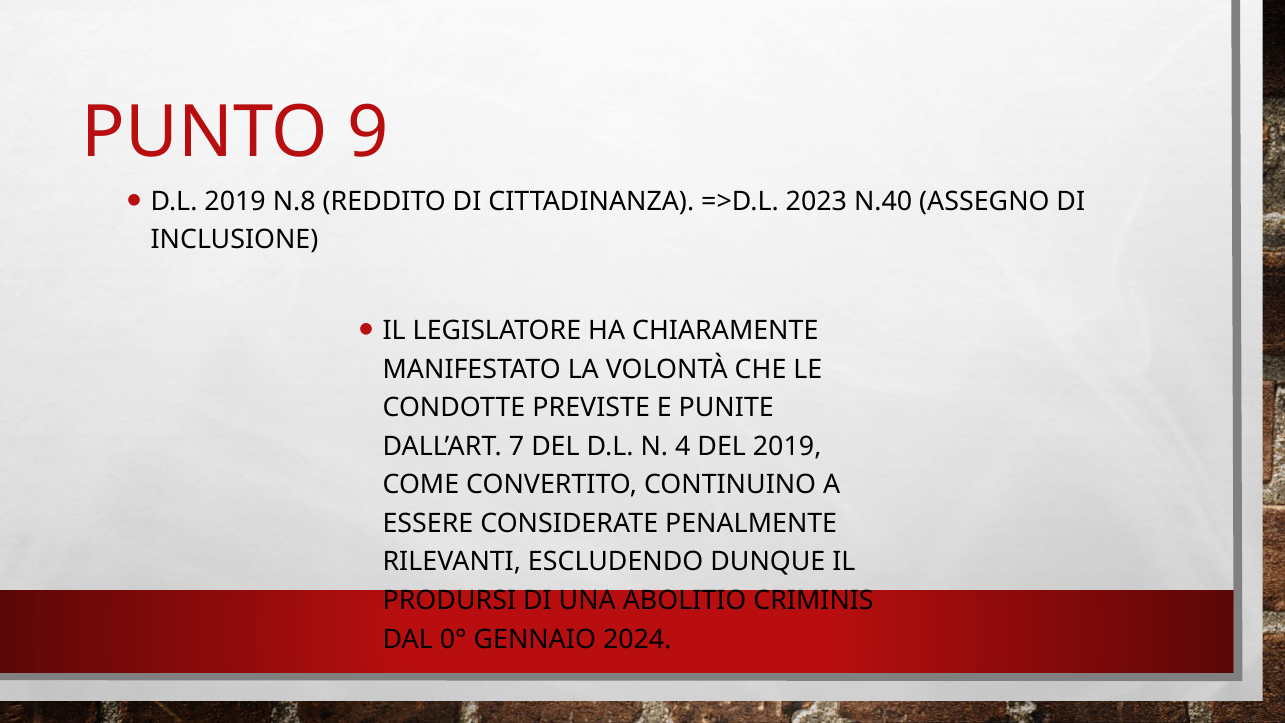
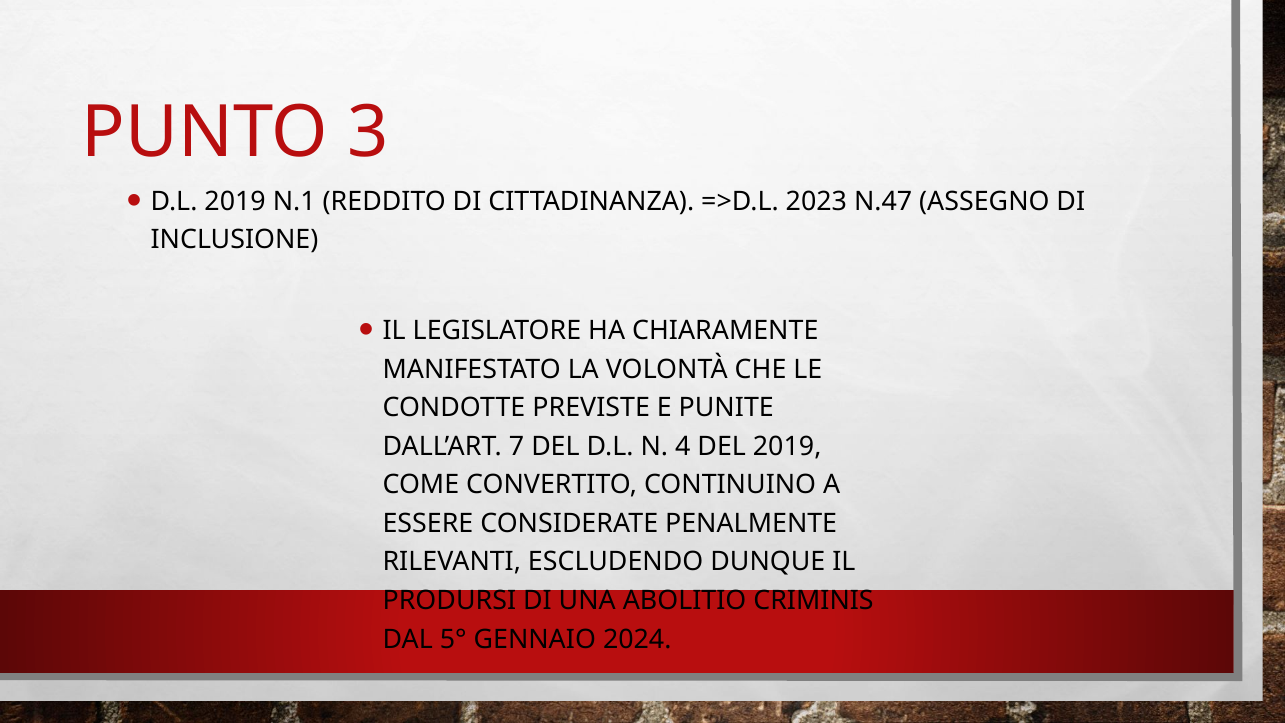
9: 9 -> 3 (368, 133)
N.8: N.8 -> N.1 (294, 201)
N.40: N.40 -> N.47 (883, 201)
0°: 0° -> 5° (453, 639)
